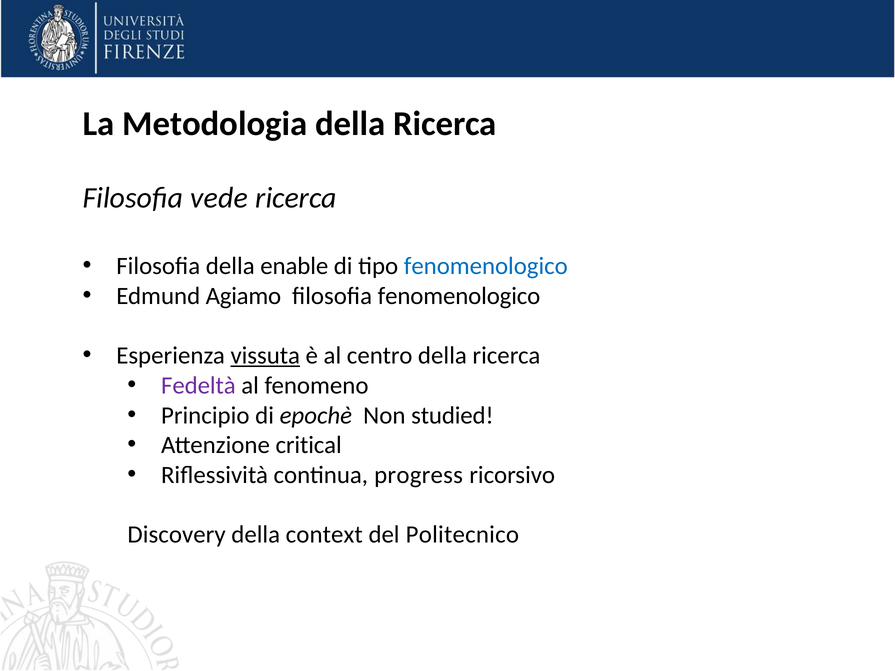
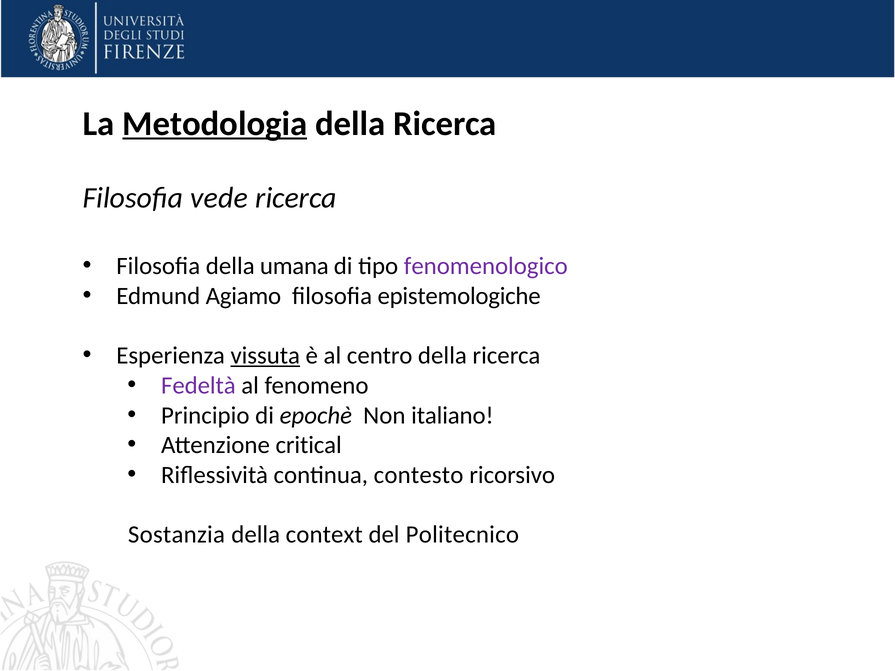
Metodologia underline: none -> present (215, 124)
enable: enable -> umana (294, 266)
fenomenologico colour: blue -> purple (486, 266)
filosofia fenomenologico: fenomenologico -> epistemologiche (459, 296)
studied: studied -> italiano (452, 415)
progress: progress -> contesto (419, 475)
Discovery: Discovery -> Sostanzia (176, 535)
